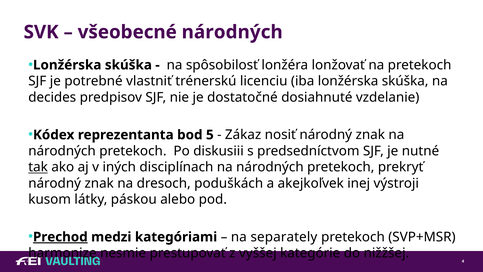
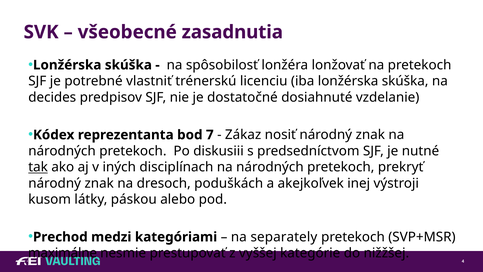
všeobecné národných: národných -> zasadnutia (232, 32)
5: 5 -> 7 (210, 135)
Prechod underline: present -> none (60, 237)
harmonize: harmonize -> maximálne (63, 253)
